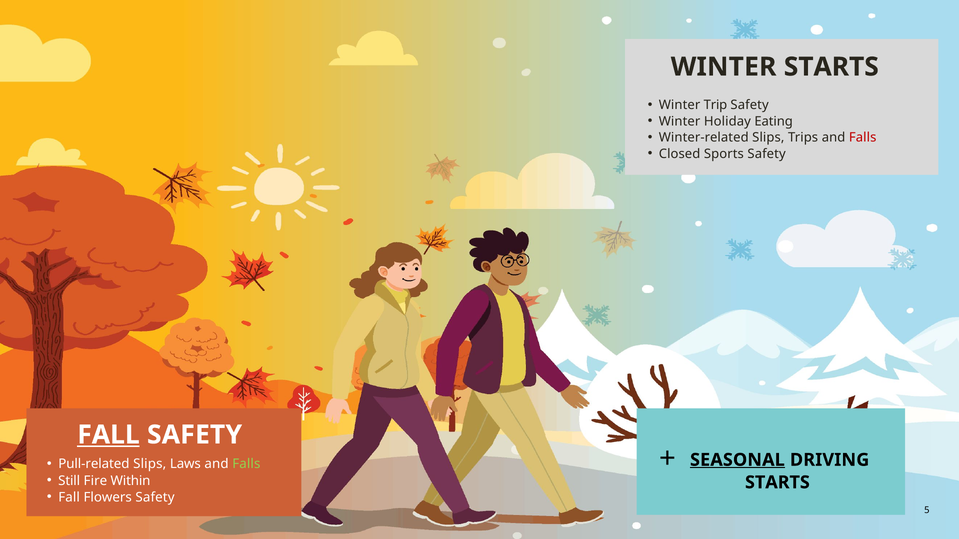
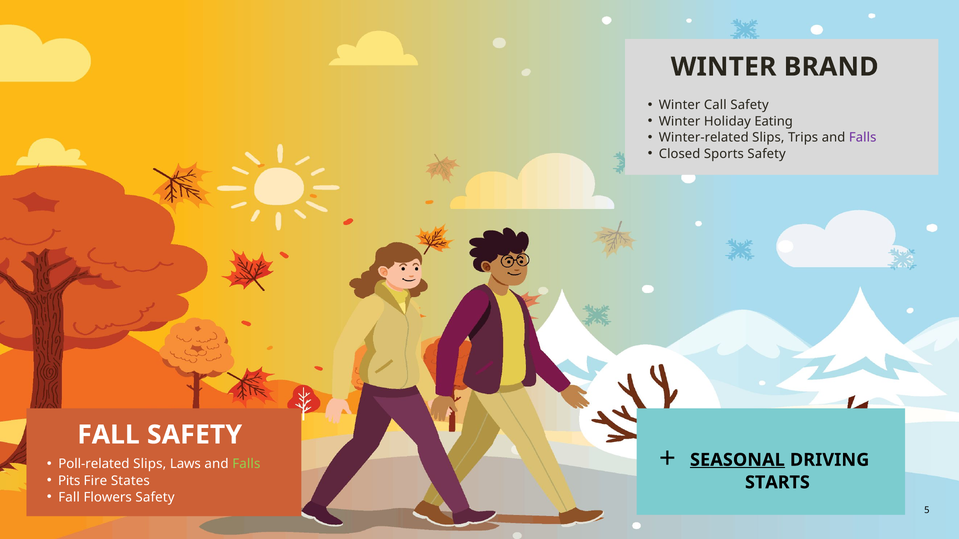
WINTER STARTS: STARTS -> BRAND (831, 67)
Trip: Trip -> Call (715, 105)
Falls colour: red -> purple (863, 138)
FALL underline: present -> none (108, 435)
Pull-related: Pull-related -> Poll-related (94, 464)
Still: Still -> Pits (69, 481)
Within: Within -> States (130, 481)
